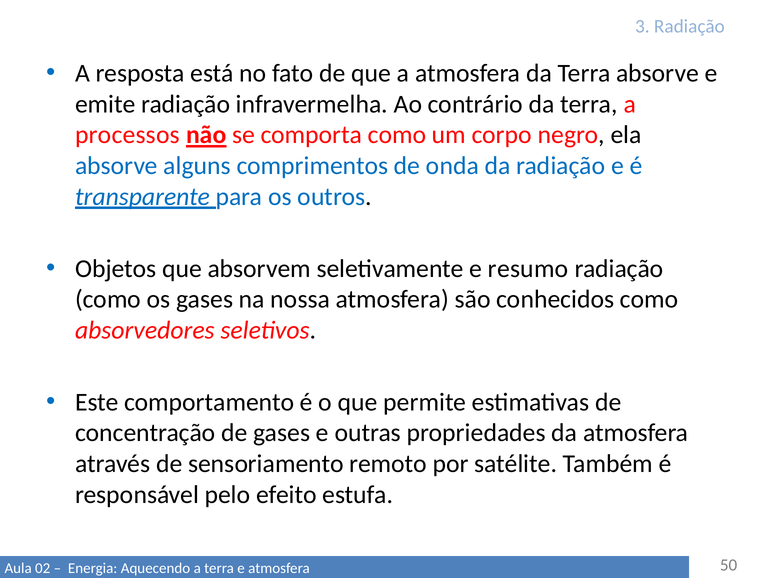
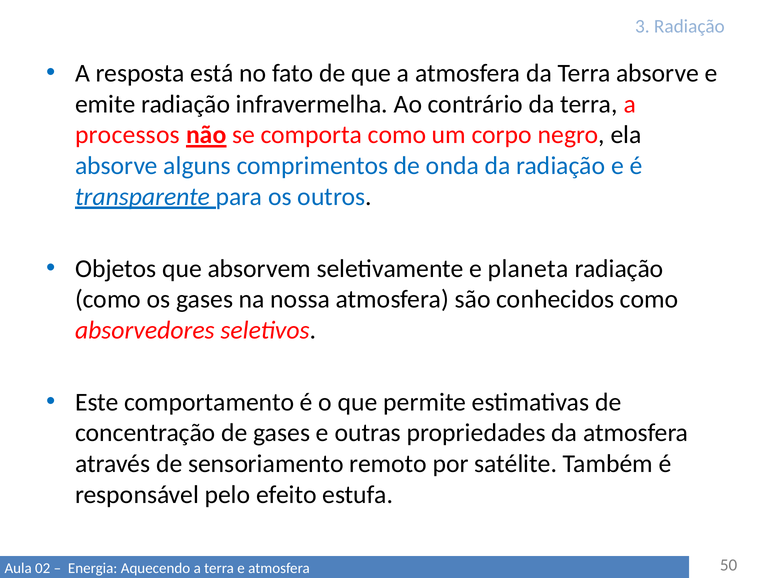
resumo: resumo -> planeta (528, 269)
